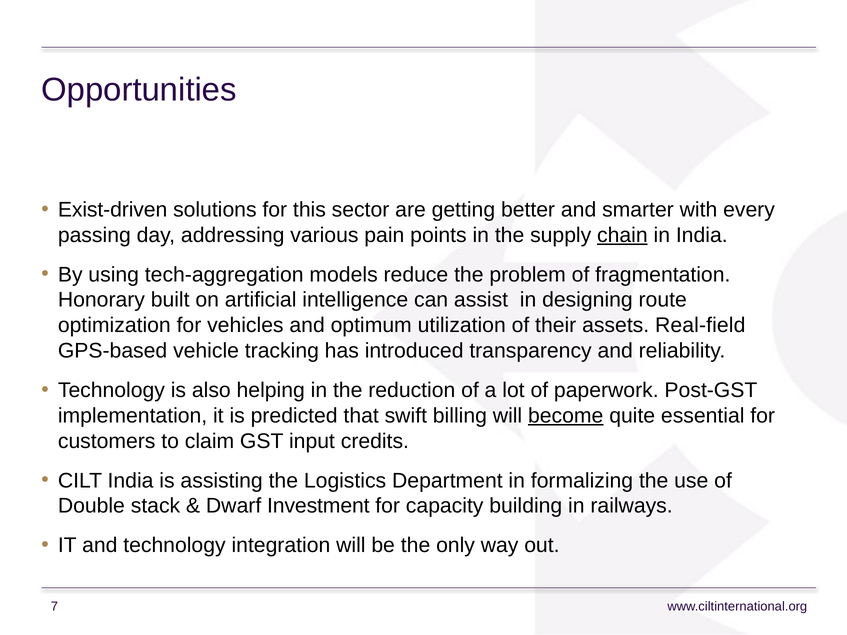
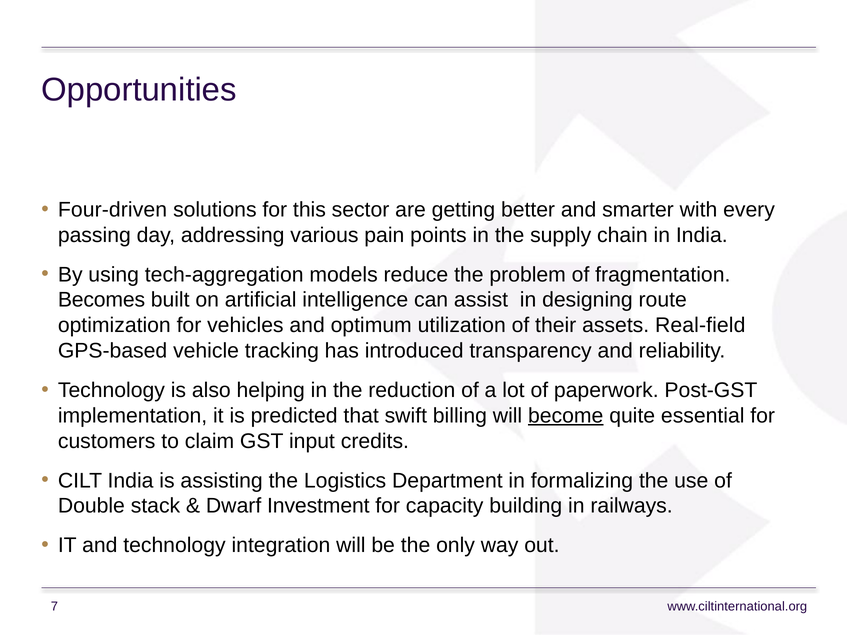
Exist-driven: Exist-driven -> Four-driven (113, 210)
chain underline: present -> none (622, 235)
Honorary: Honorary -> Becomes (102, 300)
